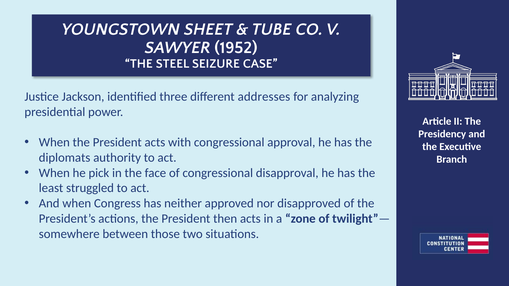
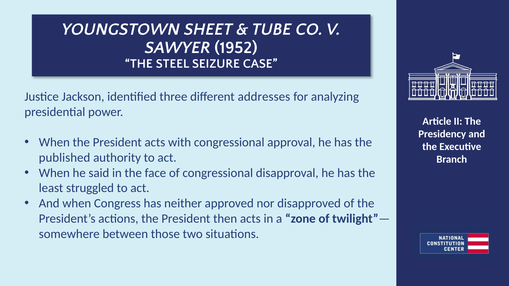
diplomats: diplomats -> published (65, 158)
pick: pick -> said (99, 173)
